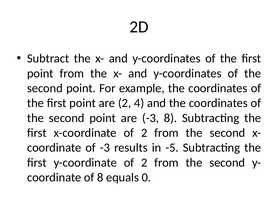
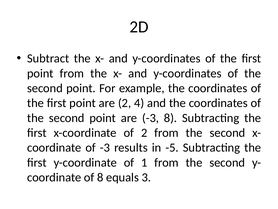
y-coordinate of 2: 2 -> 1 (144, 162)
0: 0 -> 3 (146, 177)
